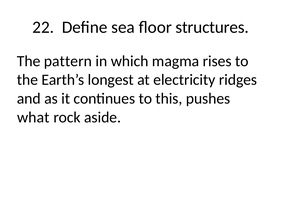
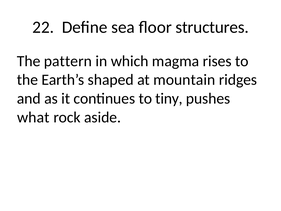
longest: longest -> shaped (111, 80)
electricity: electricity -> mountain (184, 80)
this: this -> tiny (169, 98)
